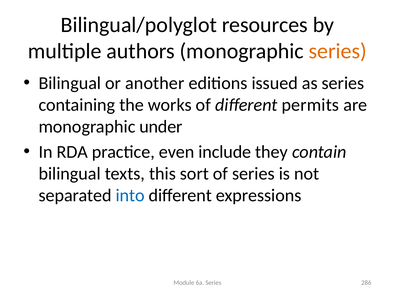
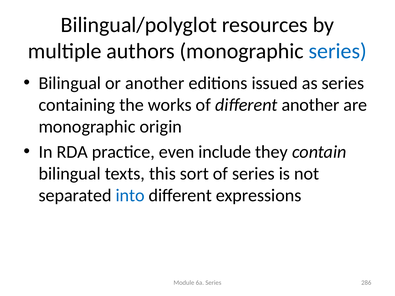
series colour: orange -> blue (338, 51)
different permits: permits -> another (310, 105)
under: under -> origin (161, 127)
